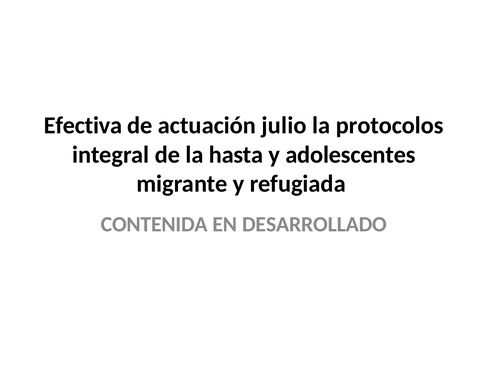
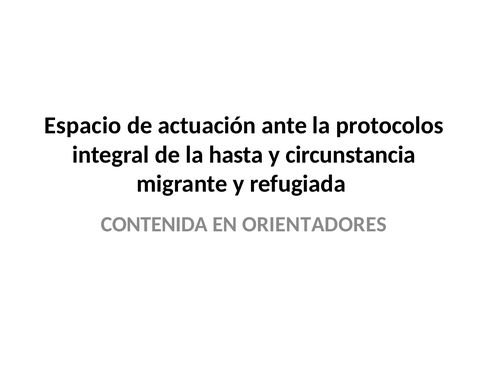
Efectiva: Efectiva -> Espacio (83, 125)
julio: julio -> ante (284, 125)
adolescentes: adolescentes -> circunstancia (350, 155)
DESARROLLADO: DESARROLLADO -> ORIENTADORES (314, 224)
